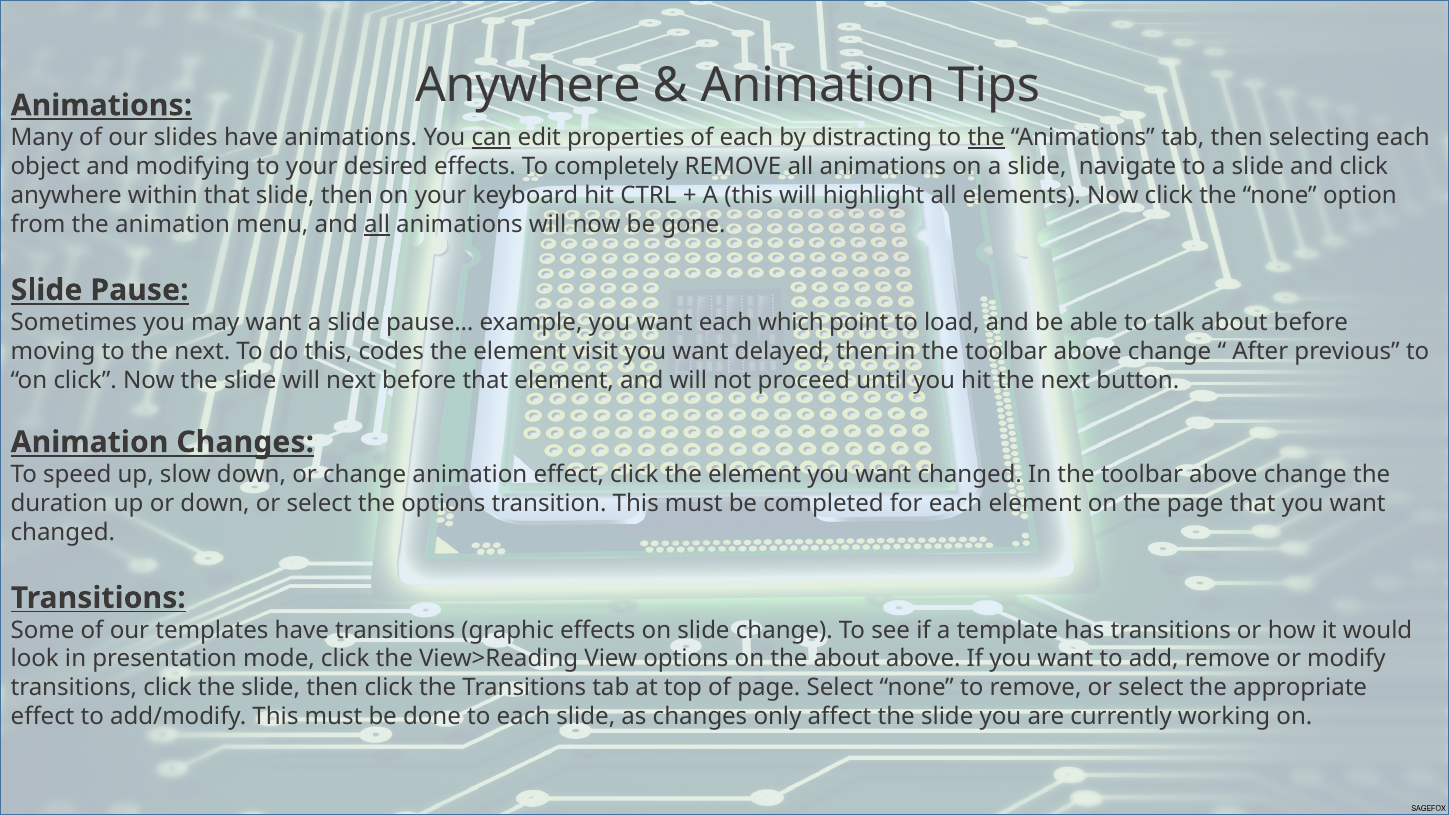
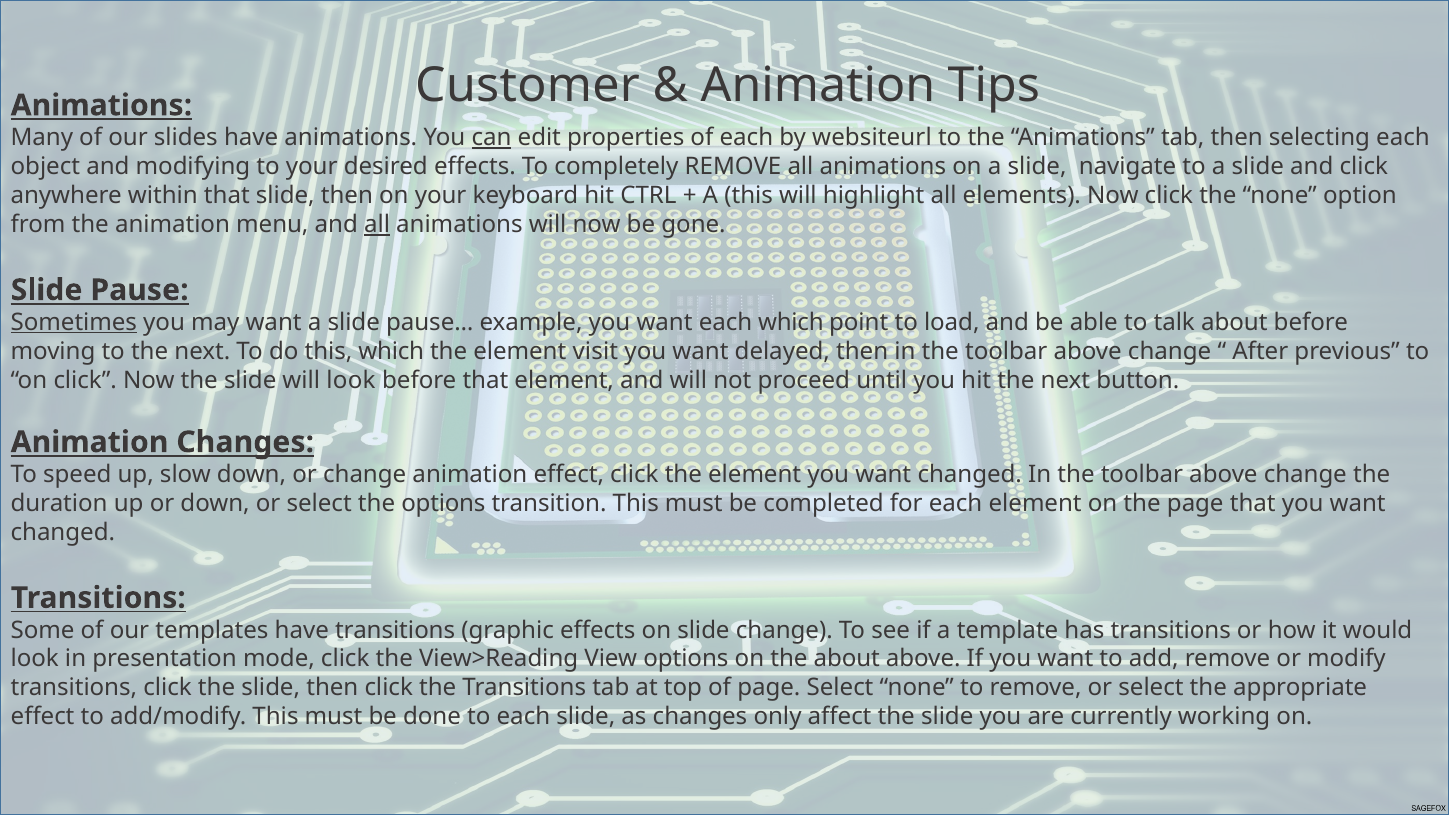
Anywhere: Anywhere -> Customer (528, 85)
distracting: distracting -> websiteurl (872, 138)
the underline: present -> none (986, 138)
Sometimes underline: none -> present (74, 322)
this codes: codes -> which (391, 351)
will next: next -> look (351, 380)
